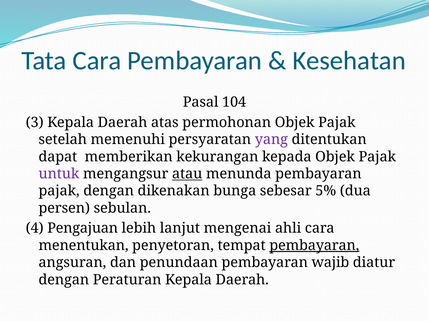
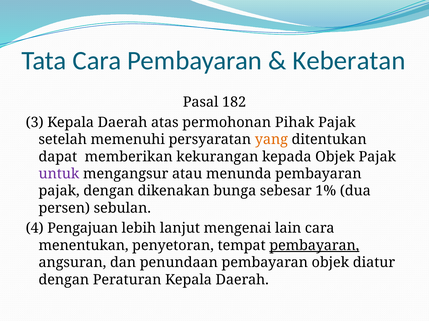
Kesehatan: Kesehatan -> Keberatan (349, 61)
104: 104 -> 182 (234, 102)
permohonan Objek: Objek -> Pihak (295, 123)
yang colour: purple -> orange (271, 140)
atau underline: present -> none (187, 174)
5%: 5% -> 1% (326, 191)
ahli: ahli -> lain (288, 229)
pembayaran wajib: wajib -> objek (330, 263)
